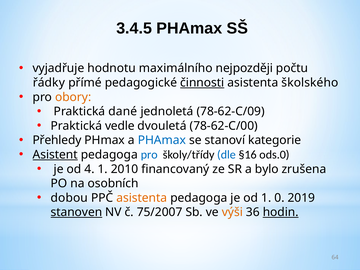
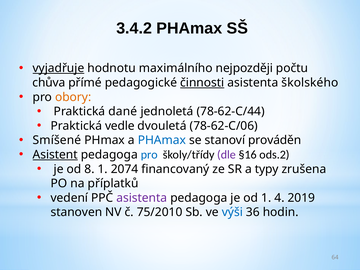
3.4.5: 3.4.5 -> 3.4.2 (134, 28)
vyjadřuje underline: none -> present (58, 68)
řádky: řádky -> chůva (49, 83)
78-62-C/09: 78-62-C/09 -> 78-62-C/44 (231, 111)
78-62-C/00: 78-62-C/00 -> 78-62-C/06 (224, 126)
Přehledy: Přehledy -> Smíšené (57, 140)
kategorie: kategorie -> prováděn (275, 140)
dle colour: blue -> purple (227, 155)
ods.0: ods.0 -> ods.2 (274, 155)
4: 4 -> 8 (89, 169)
2010: 2010 -> 2074 (125, 169)
bylo: bylo -> typy (267, 169)
osobních: osobních -> příplatků (113, 183)
dobou: dobou -> vedení (69, 198)
asistenta colour: orange -> purple (142, 198)
0: 0 -> 4 (279, 198)
stanoven underline: present -> none (76, 212)
75/2007: 75/2007 -> 75/2010 (160, 212)
výši colour: orange -> blue (232, 212)
hodin underline: present -> none (281, 212)
